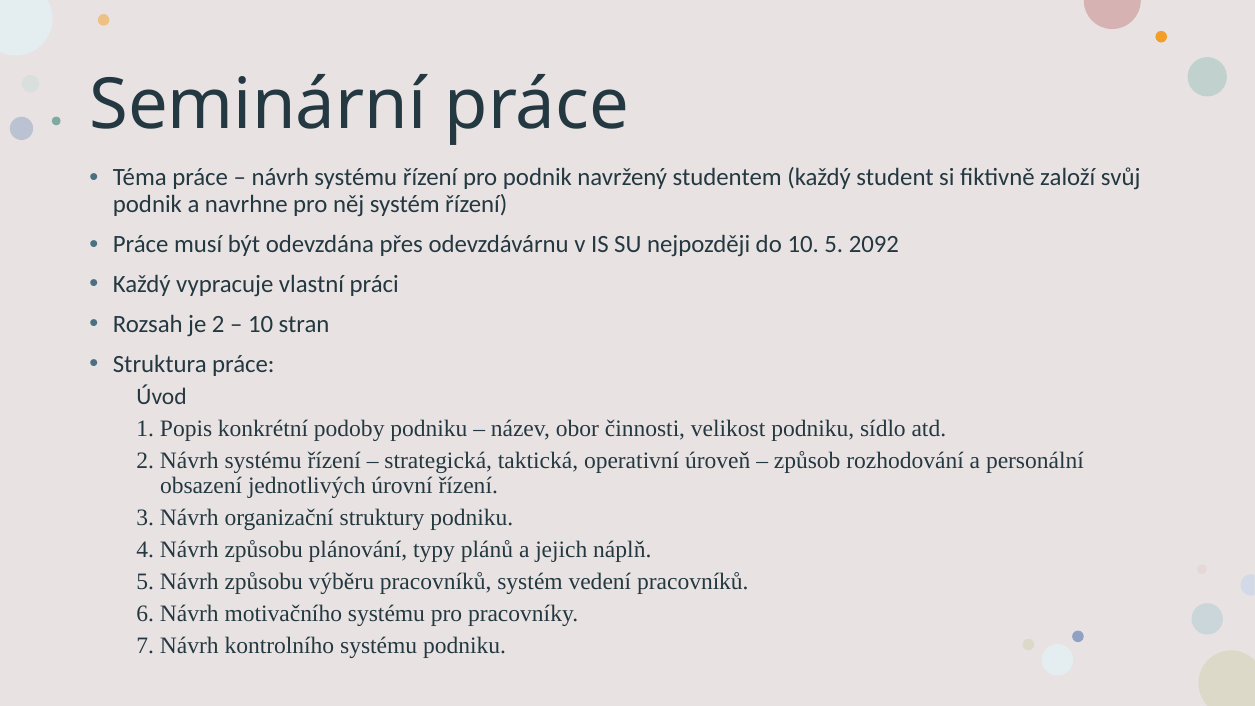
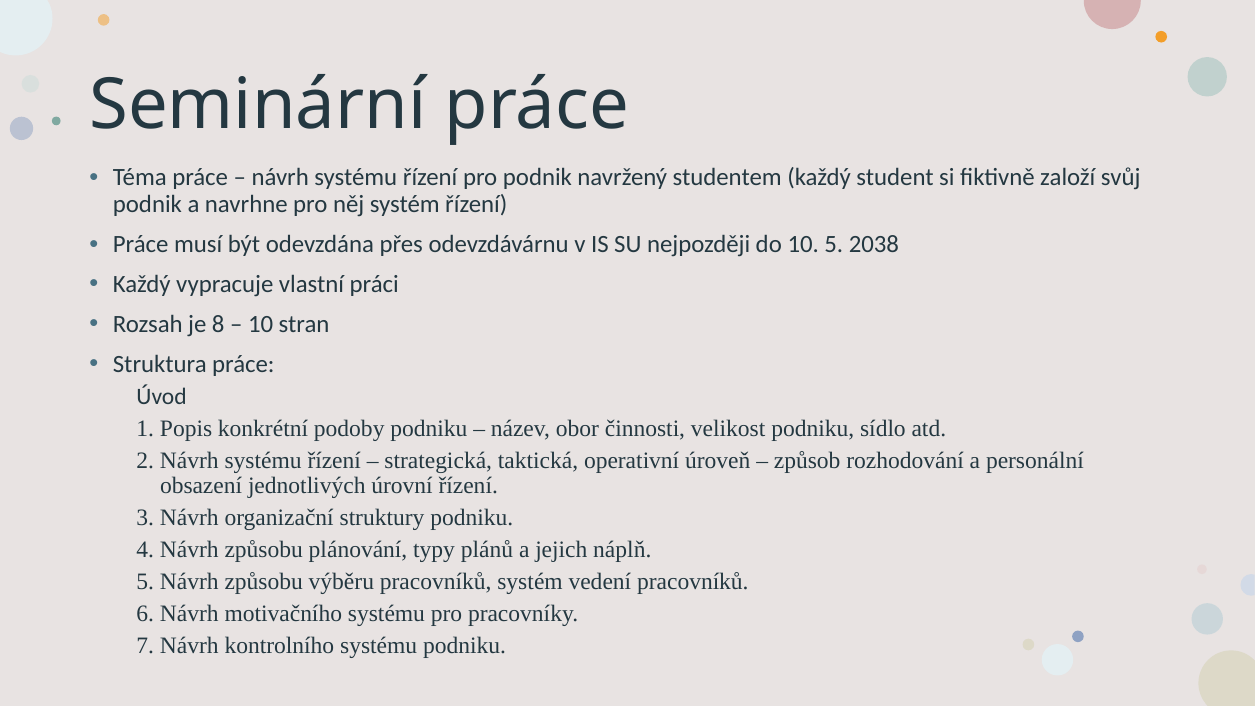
2092: 2092 -> 2038 (874, 244)
je 2: 2 -> 8 (218, 324)
